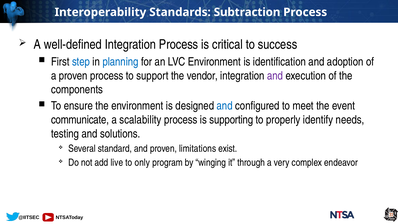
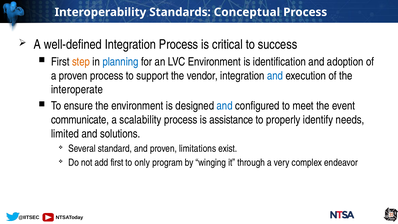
Subtraction: Subtraction -> Conceptual (247, 12)
step colour: blue -> orange (81, 62)
and colour: purple -> blue (275, 76)
components: components -> interoperate (77, 90)
supporting: supporting -> assistance (231, 120)
testing: testing -> limited (65, 134)
add live: live -> first (117, 162)
